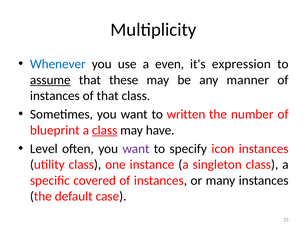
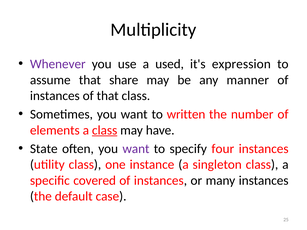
Whenever colour: blue -> purple (58, 64)
even: even -> used (170, 64)
assume underline: present -> none (50, 80)
these: these -> share (124, 80)
blueprint: blueprint -> elements (55, 130)
Level: Level -> State (44, 149)
icon: icon -> four (223, 149)
